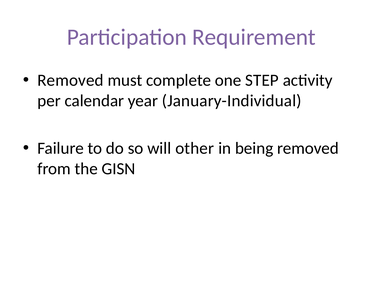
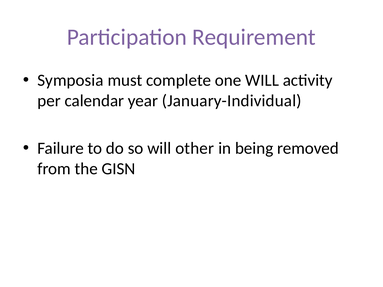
Removed: Removed -> Symposia (70, 80)
one STEP: STEP -> WILL (262, 80)
